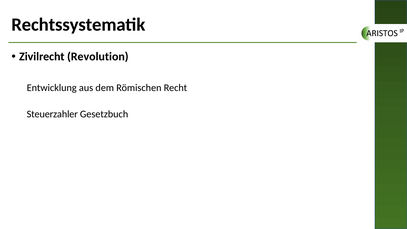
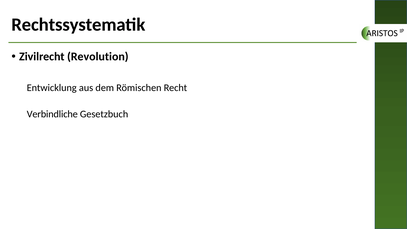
Steuerzahler: Steuerzahler -> Verbindliche (52, 114)
